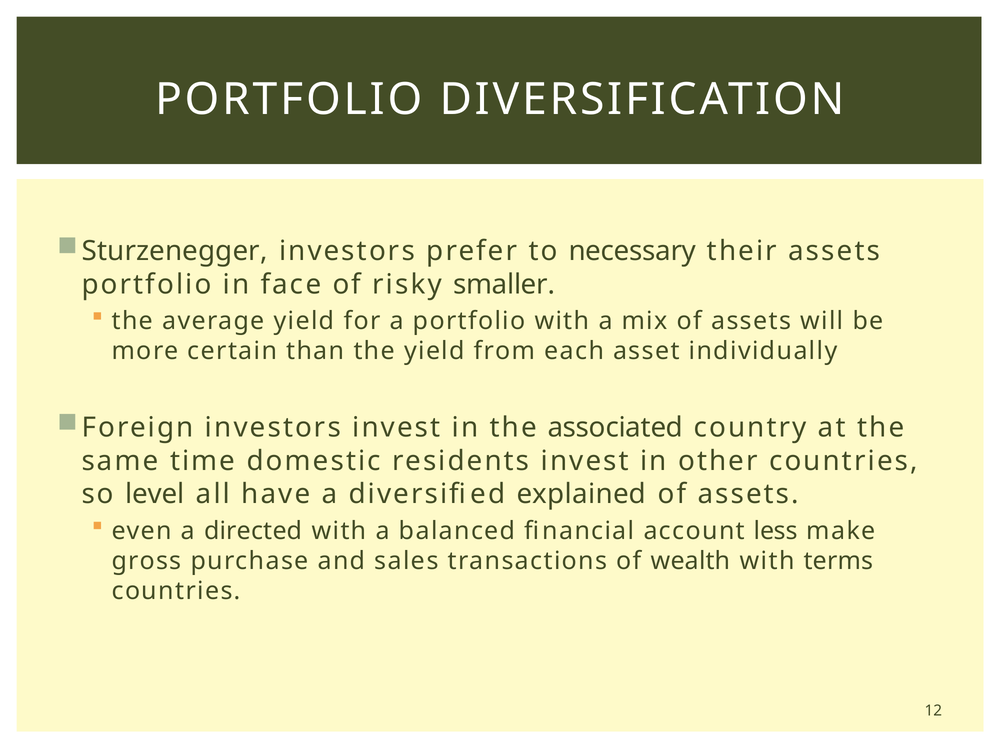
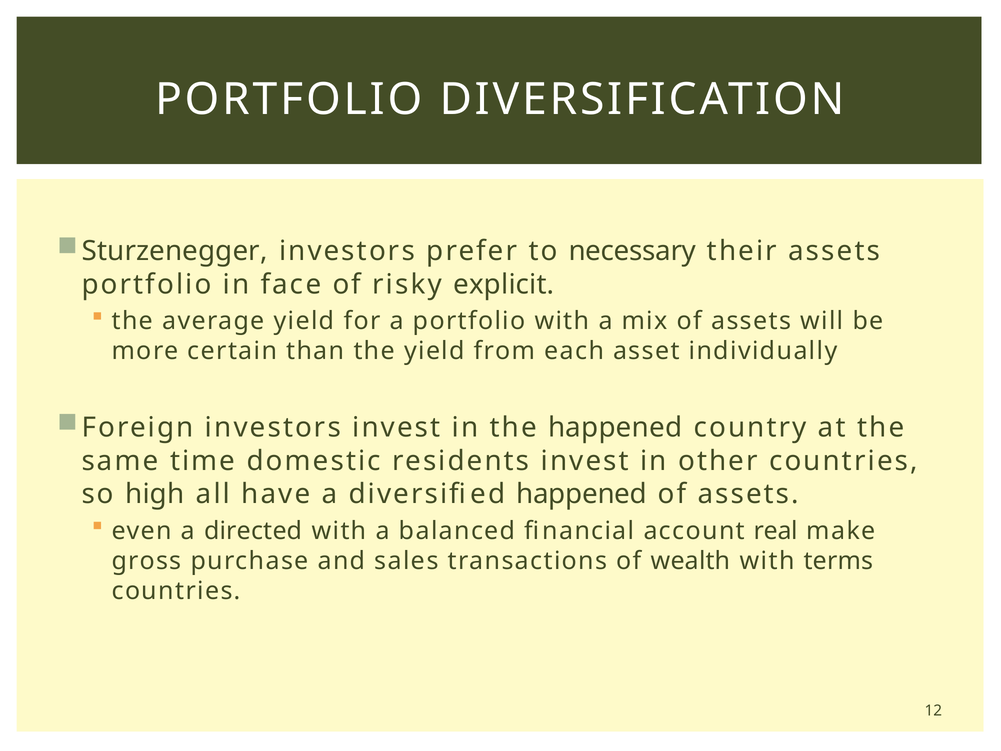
smaller: smaller -> explicit (504, 284)
the associated: associated -> happened (615, 427)
level: level -> high (155, 494)
diversified explained: explained -> happened (582, 494)
less: less -> real (776, 531)
